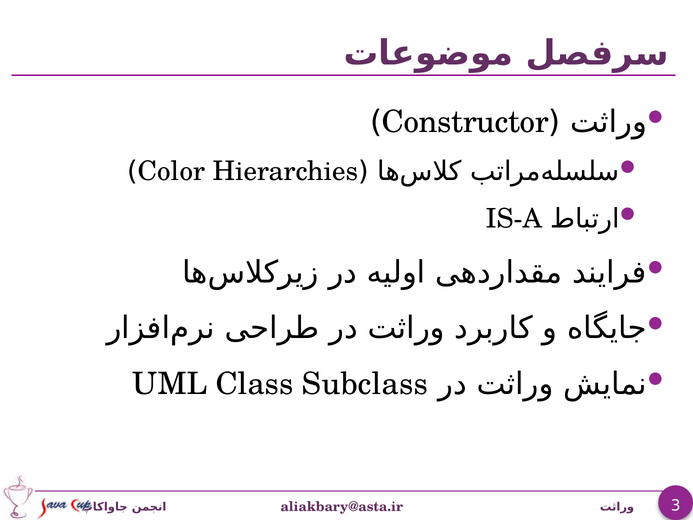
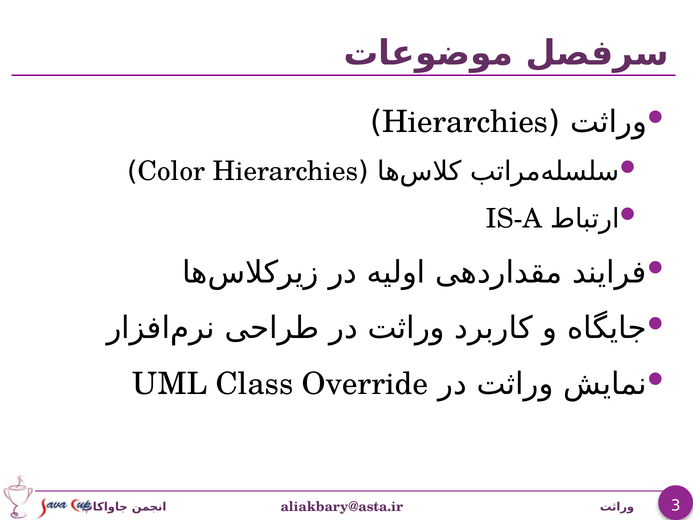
Constructor: Constructor -> Hierarchies (465, 122)
Subclass: Subclass -> Override (365, 384)
